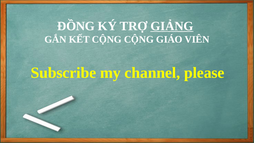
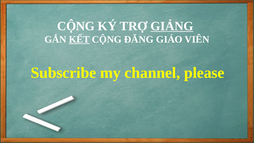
ĐỒNG: ĐỒNG -> CỘNG (76, 26)
KẾT underline: none -> present (79, 39)
CỘNG CỘNG: CỘNG -> ĐĂNG (139, 39)
